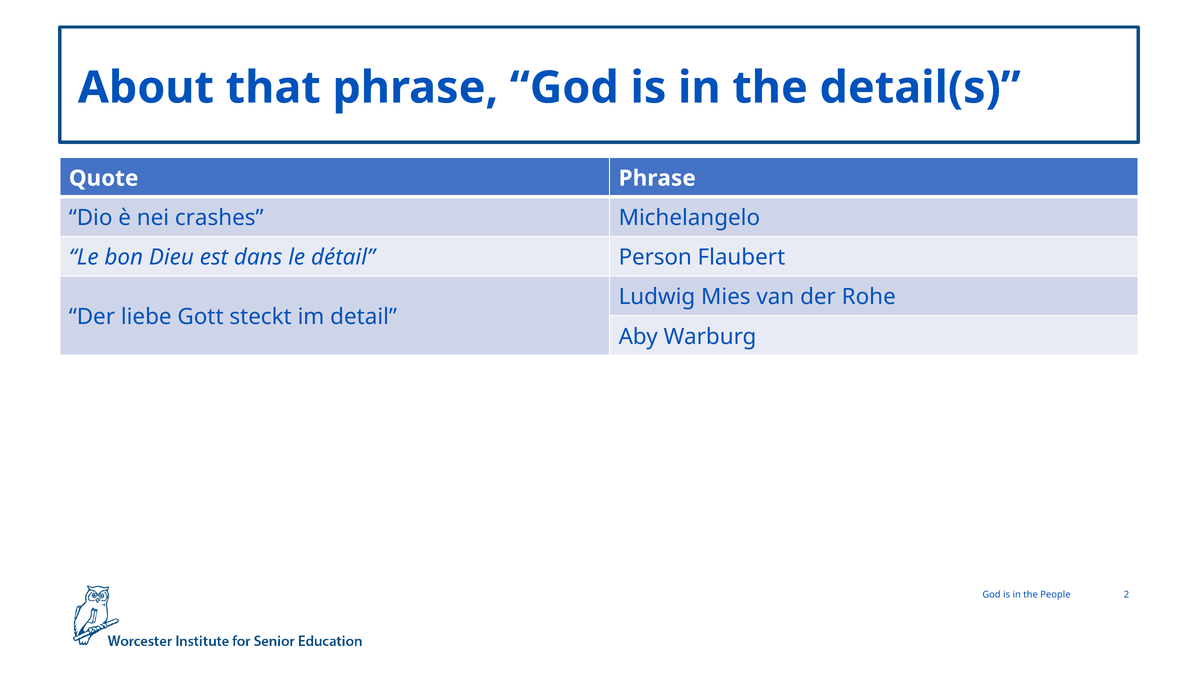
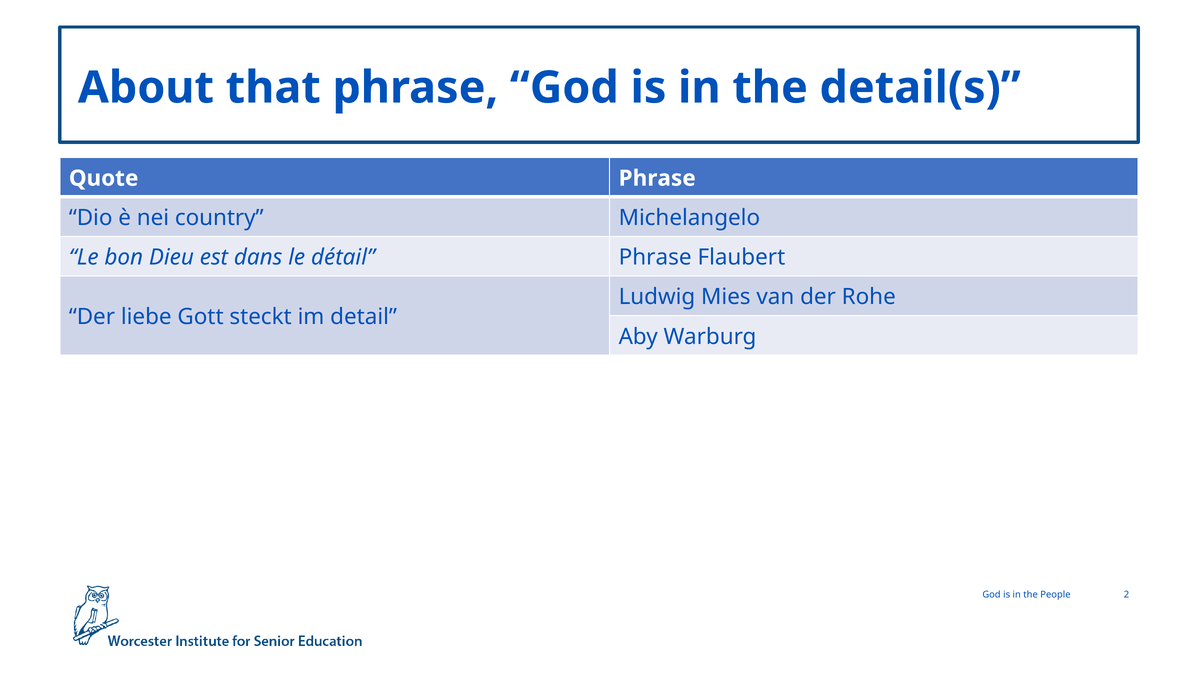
crashes: crashes -> country (219, 218)
détail Person: Person -> Phrase (655, 257)
